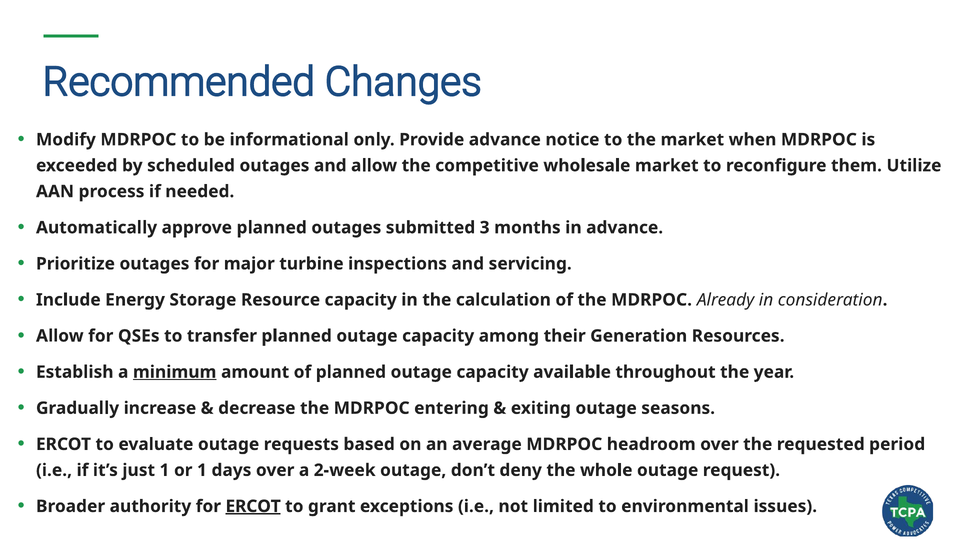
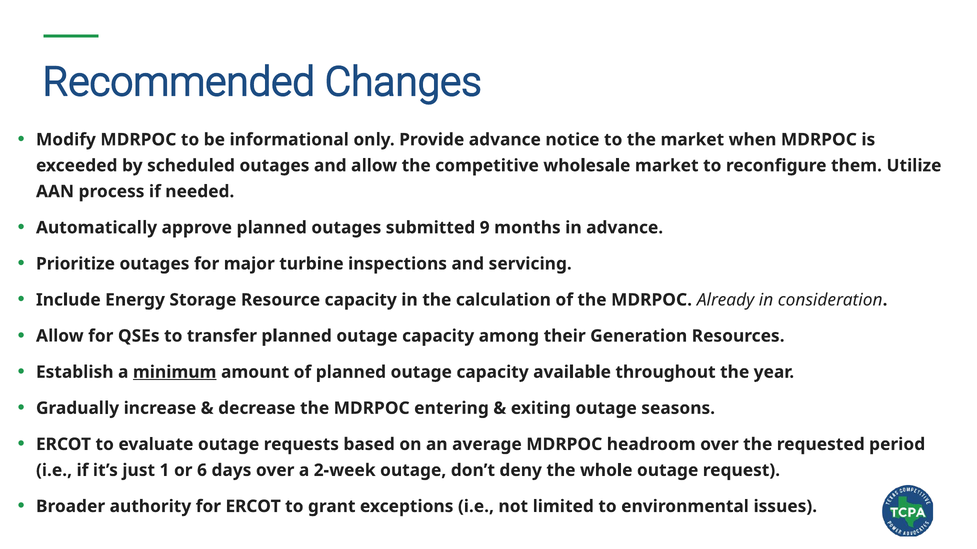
3: 3 -> 9 (485, 228)
or 1: 1 -> 6 (202, 471)
ERCOT underline: present -> none (253, 507)
